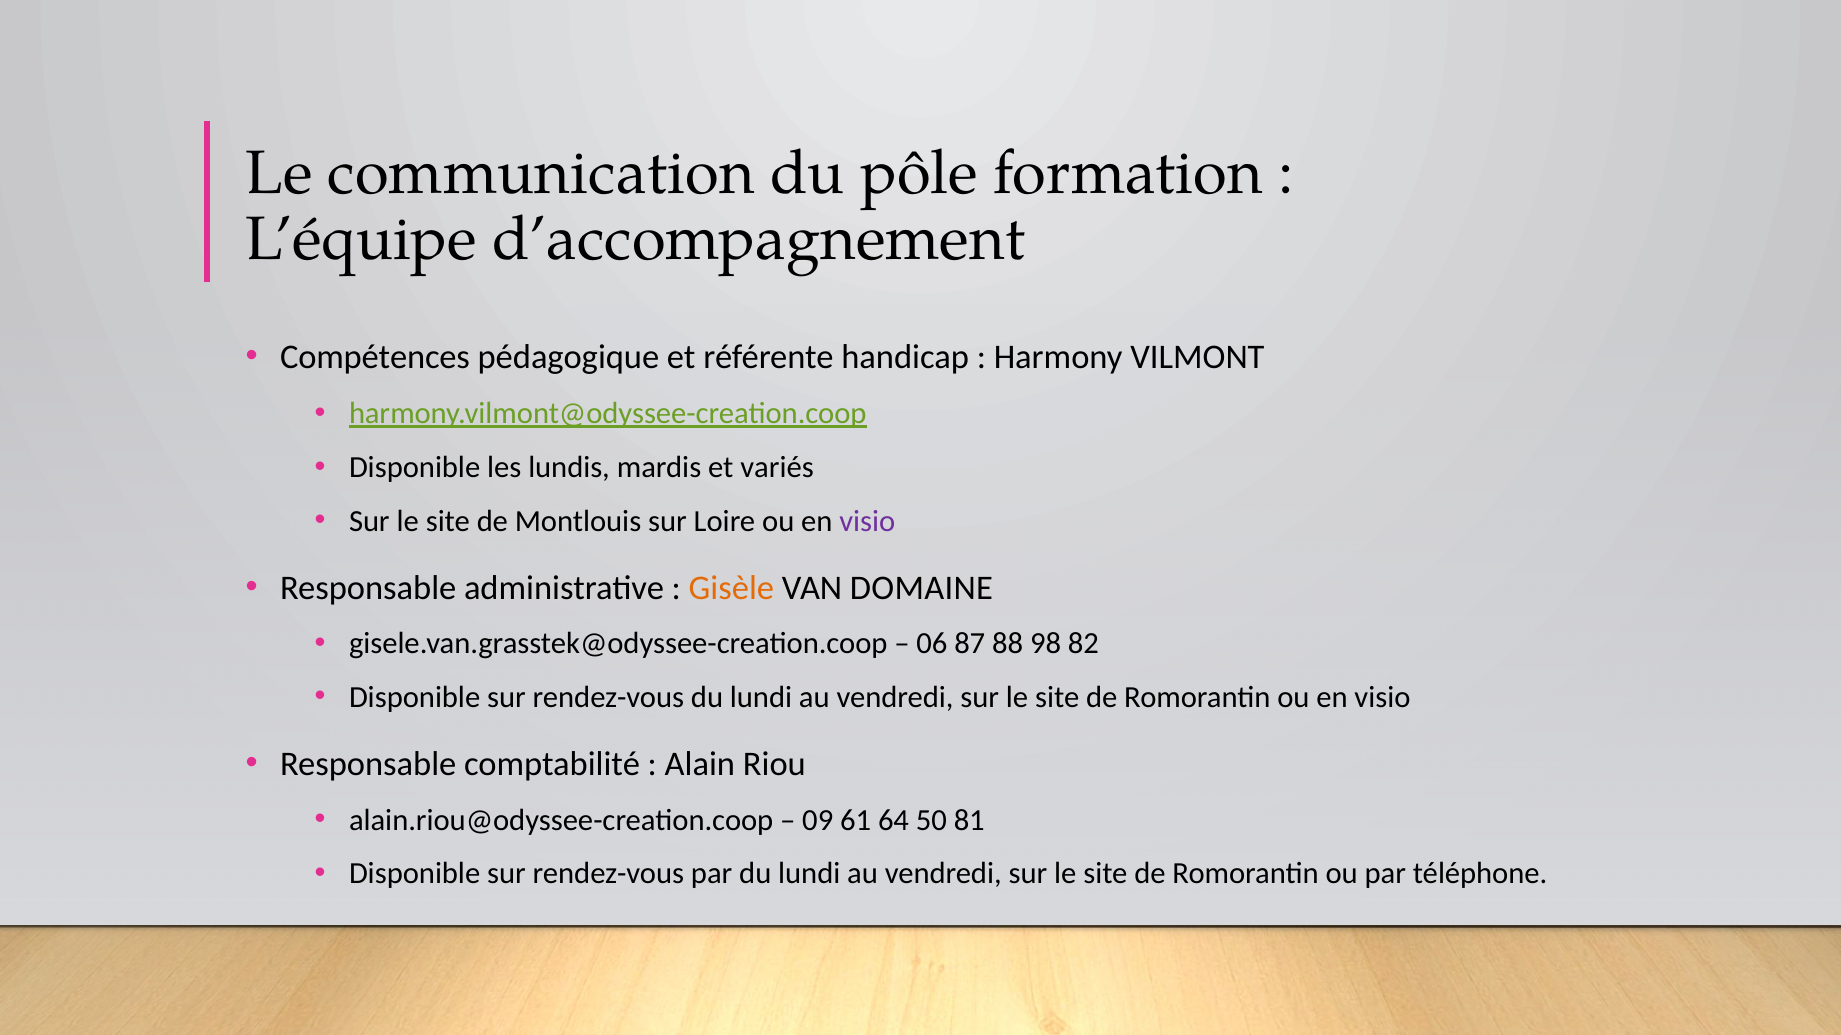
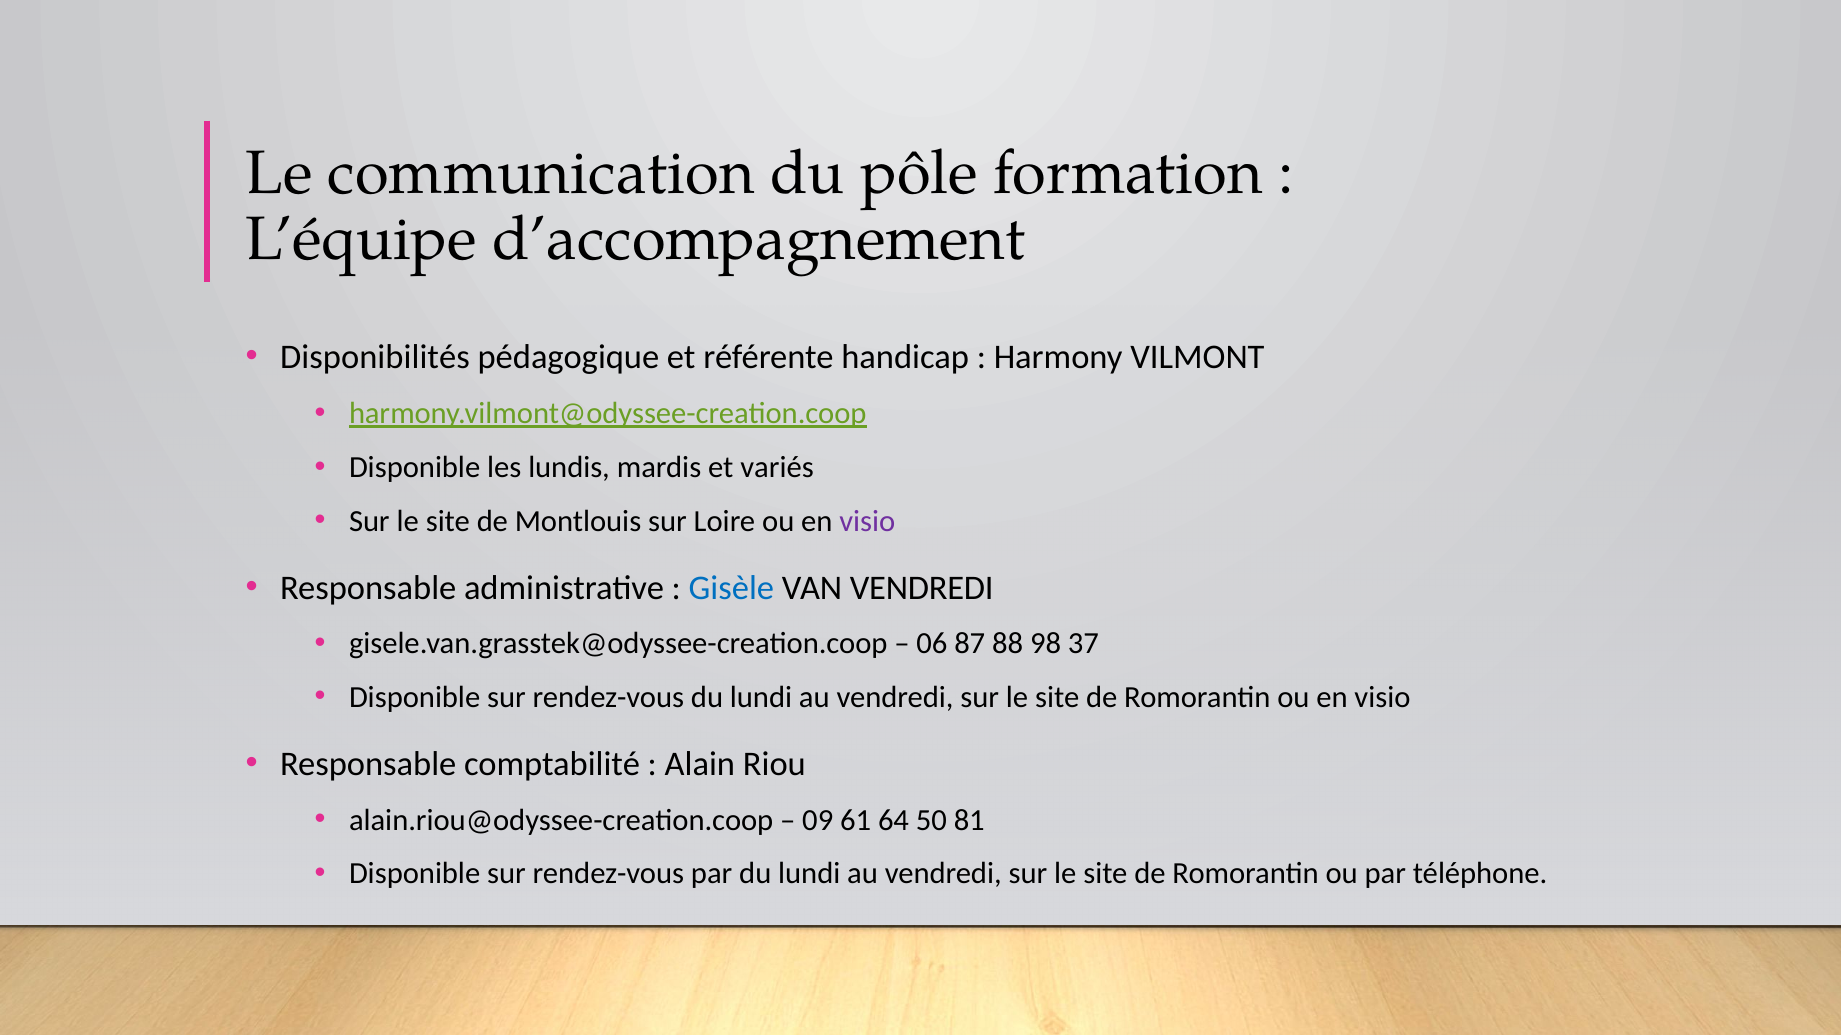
Compétences: Compétences -> Disponibilités (375, 357)
Gisèle colour: orange -> blue (731, 588)
VAN DOMAINE: DOMAINE -> VENDREDI (922, 588)
82: 82 -> 37 (1083, 644)
